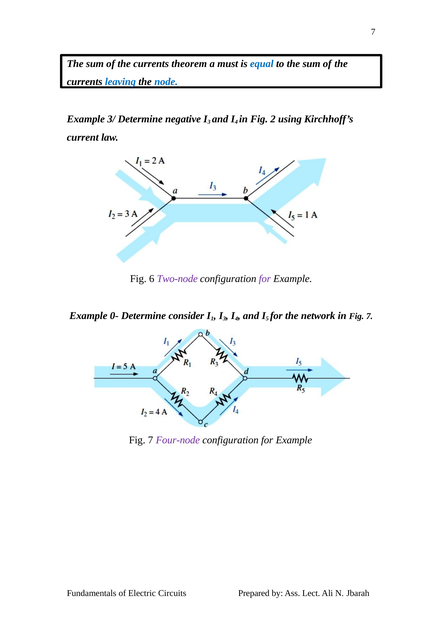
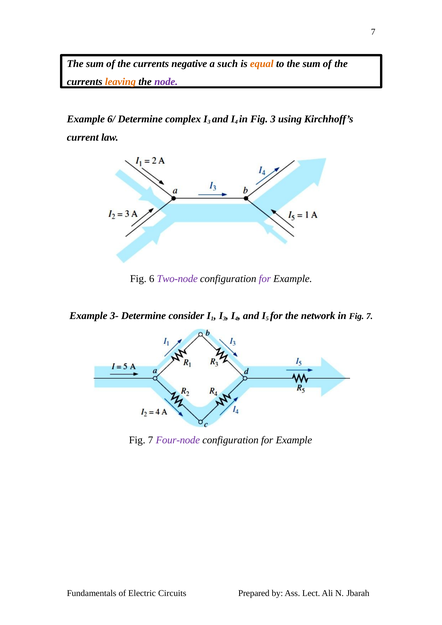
theorem: theorem -> negative (189, 64)
must: must -> such (228, 64)
equal colour: blue -> orange (262, 64)
leaving colour: blue -> orange (120, 82)
node colour: blue -> purple (166, 82)
3/: 3/ -> 6/ (111, 119)
negative: negative -> complex (183, 119)
Fig 2: 2 -> 3 (273, 119)
0-: 0- -> 3- (114, 316)
